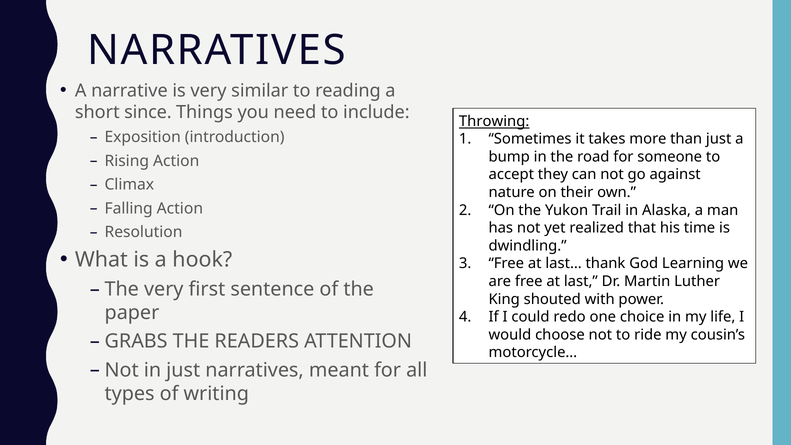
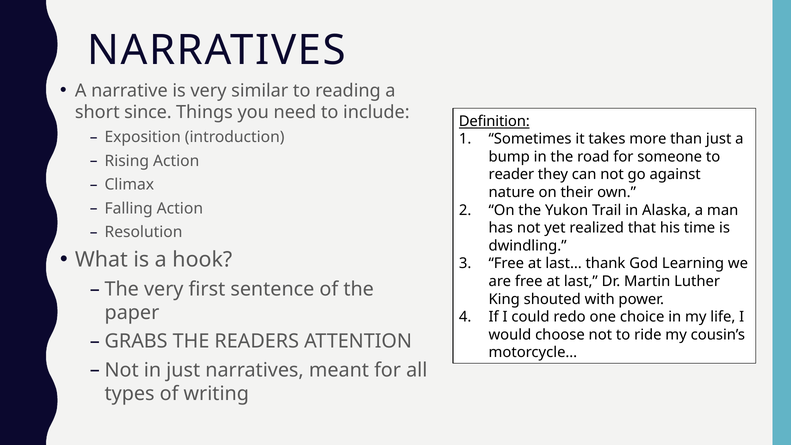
Throwing: Throwing -> Definition (494, 121)
accept: accept -> reader (511, 175)
